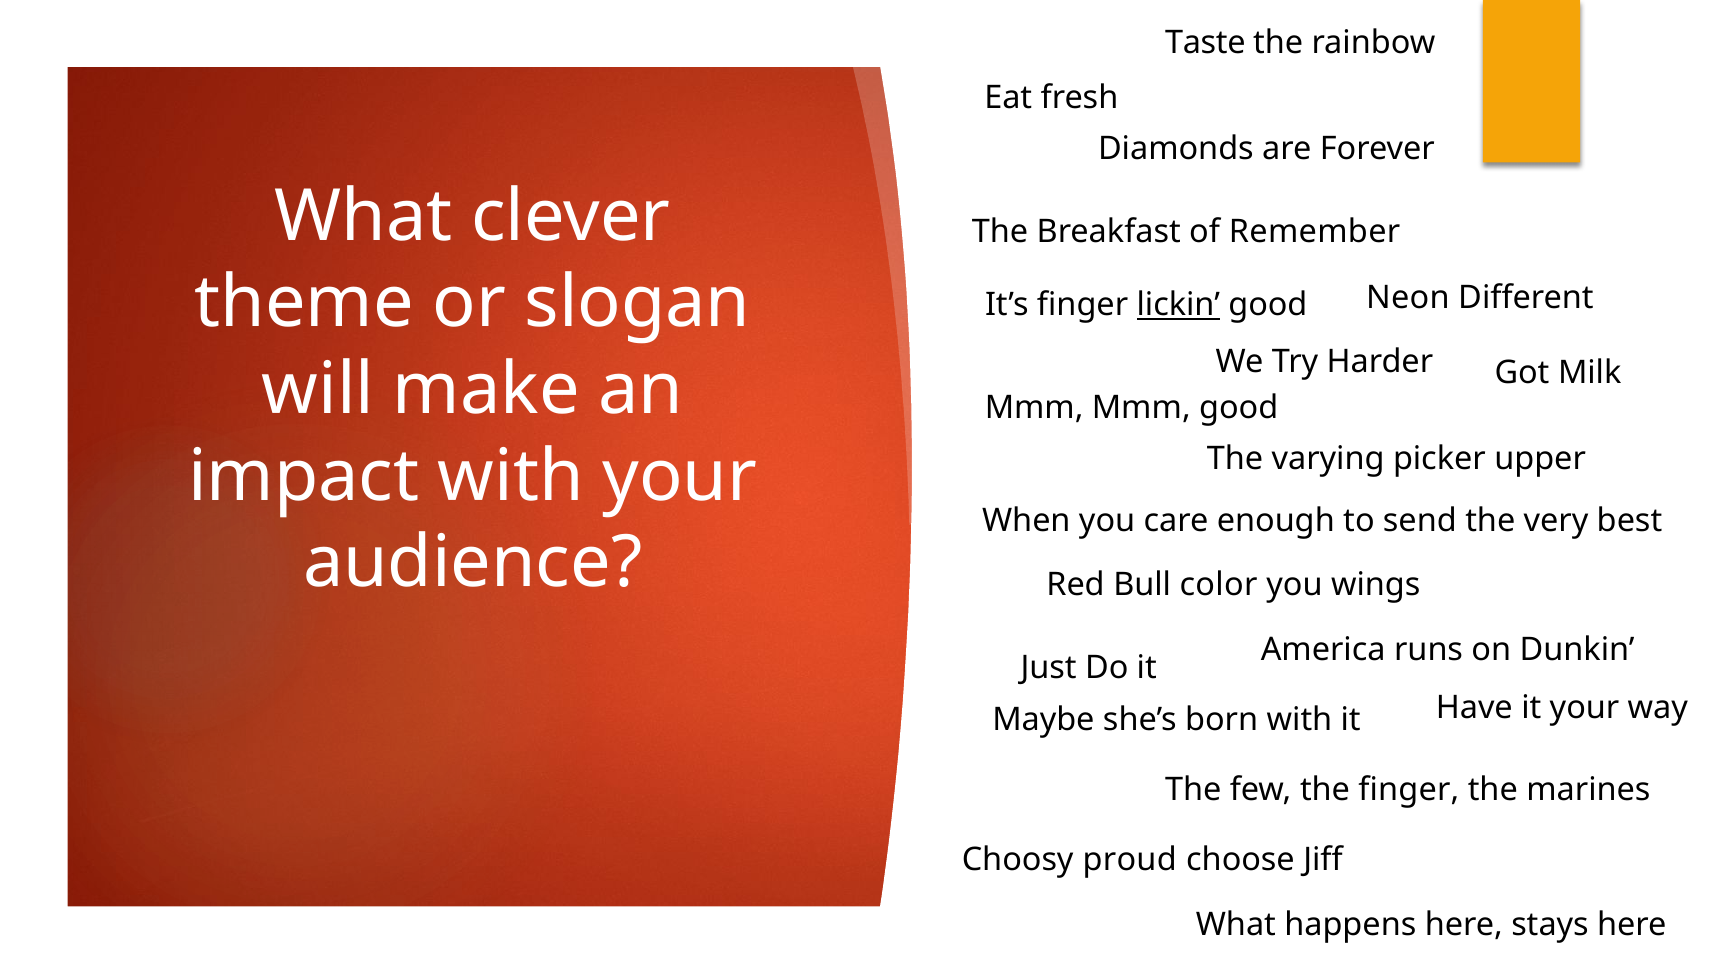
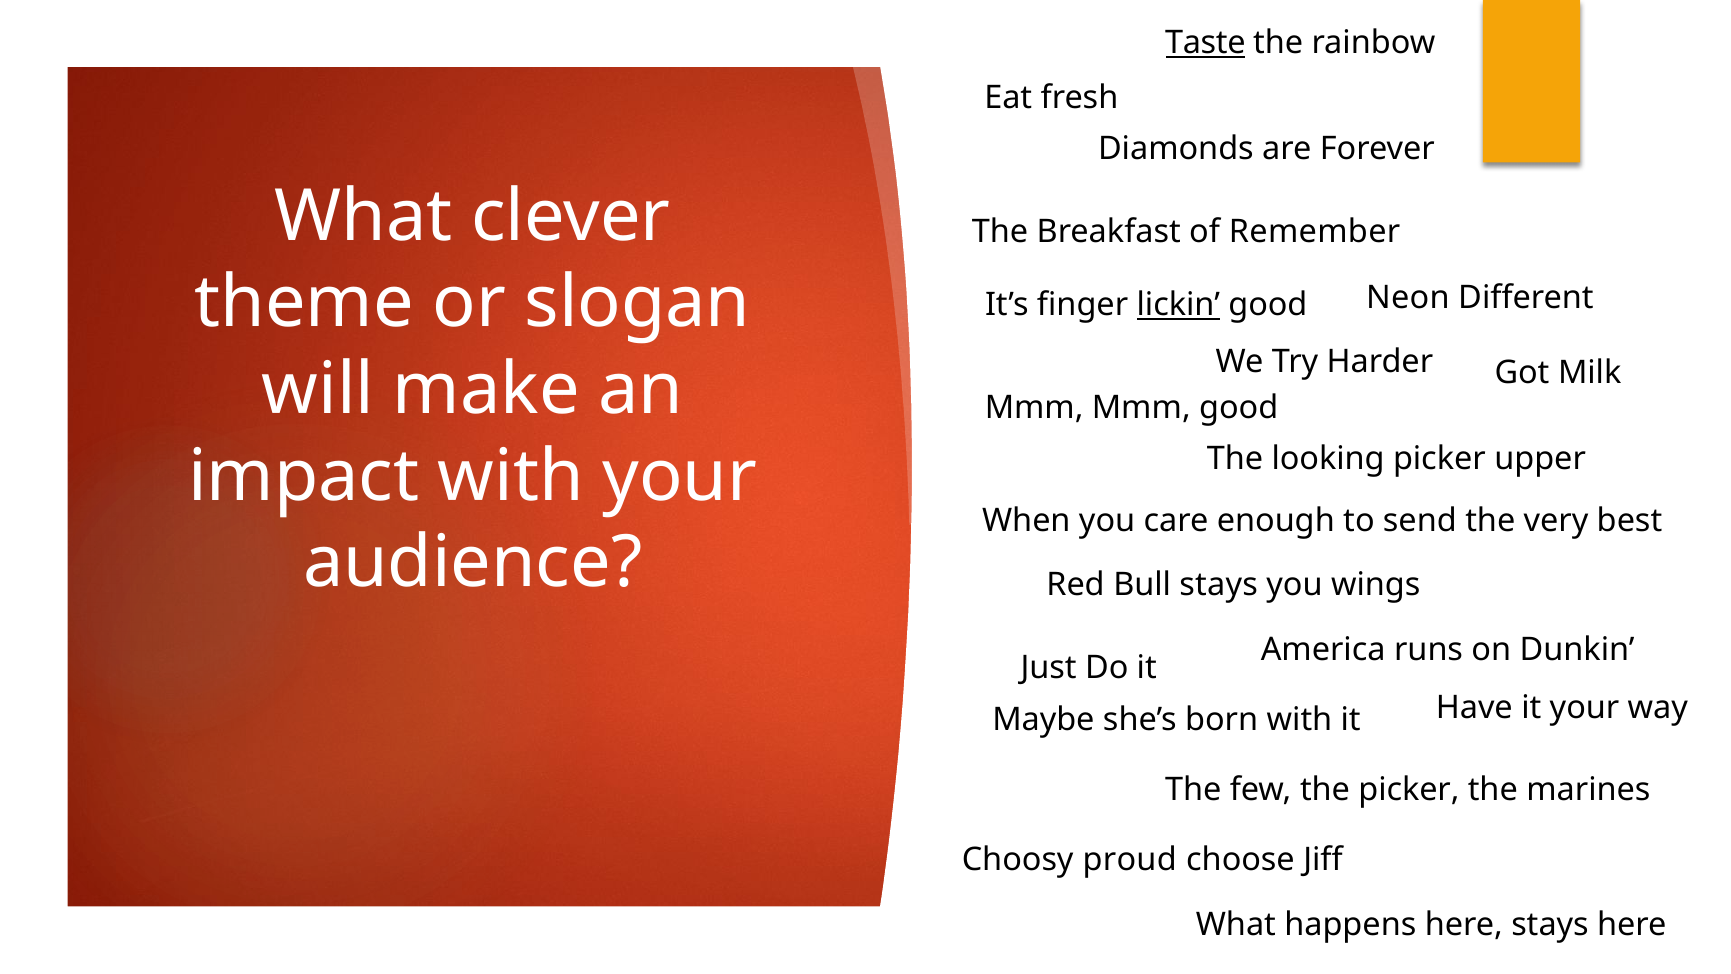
Taste underline: none -> present (1205, 43)
varying: varying -> looking (1328, 458)
Bull color: color -> stays (1219, 585)
the finger: finger -> picker (1409, 789)
